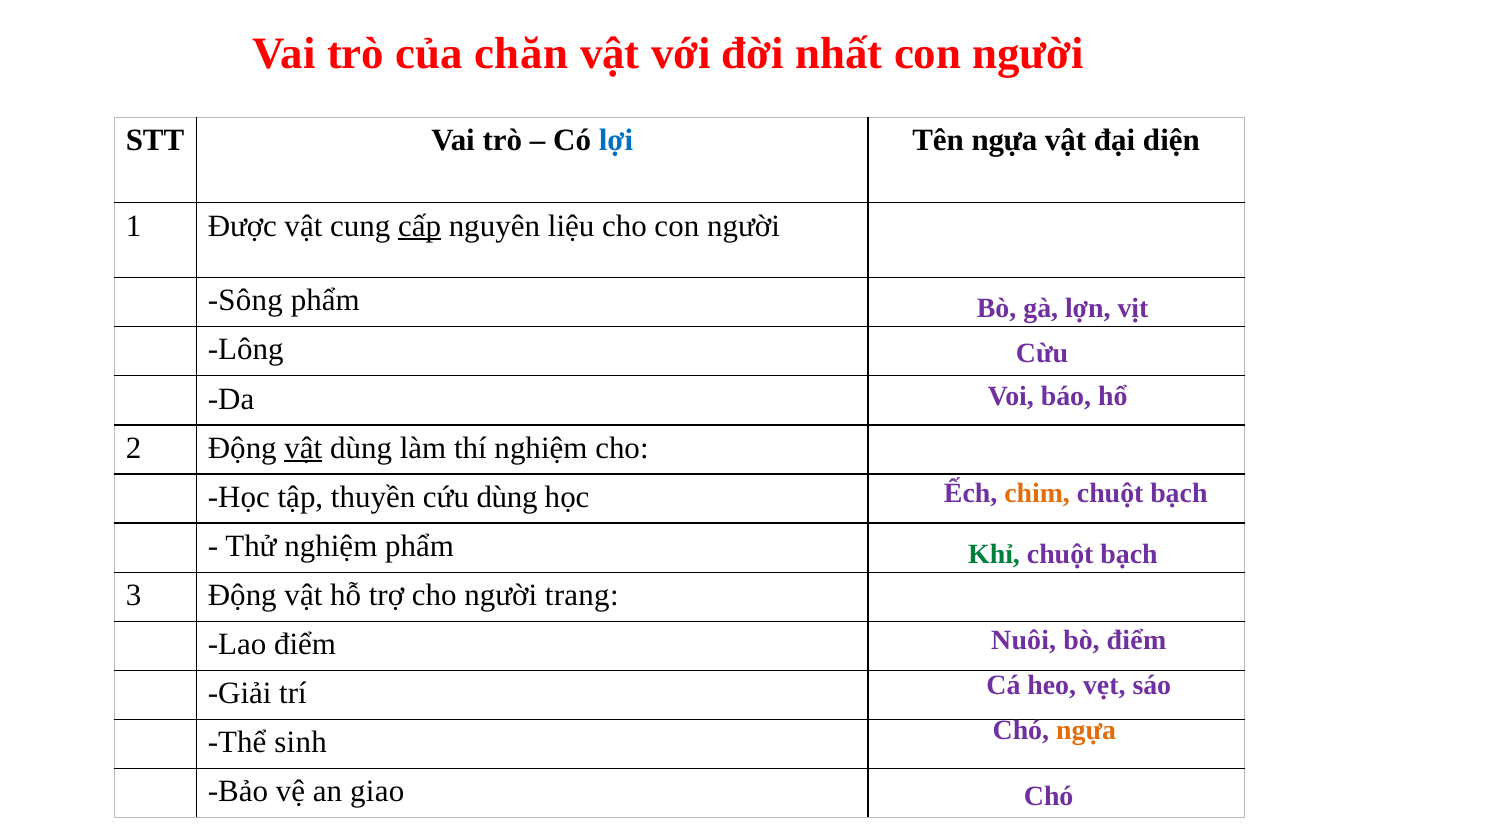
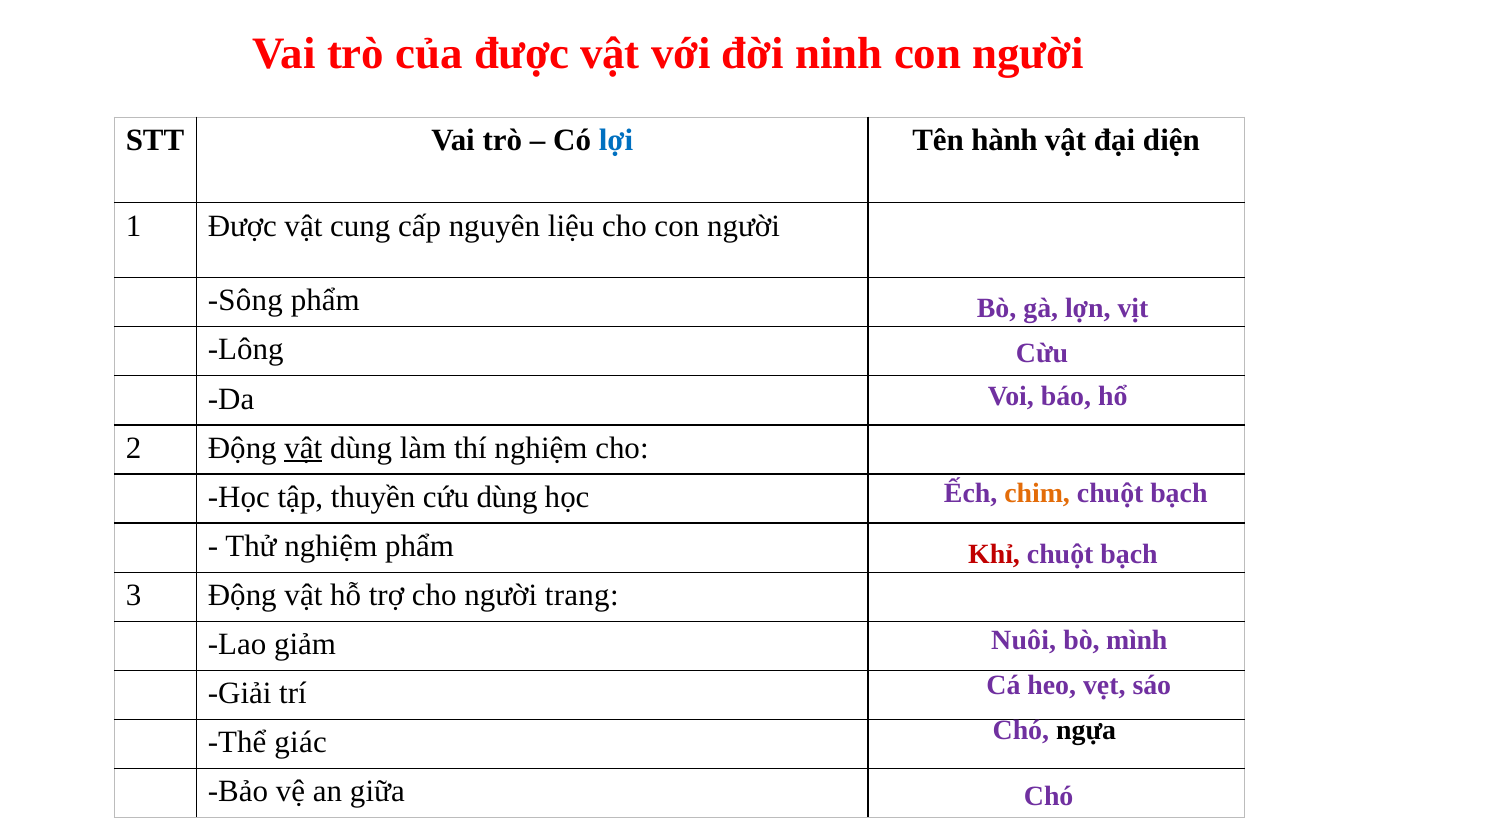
của chăn: chăn -> được (522, 53)
nhất: nhất -> ninh (839, 53)
Tên ngựa: ngựa -> hành (1005, 140)
cấp underline: present -> none (420, 226)
Khỉ colour: green -> red (994, 555)
bò điểm: điểm -> mình (1137, 640)
Lao điểm: điểm -> giảm (305, 644)
ngựa colour: orange -> black (1086, 730)
sinh: sinh -> giác (301, 742)
giao: giao -> giữa (377, 792)
